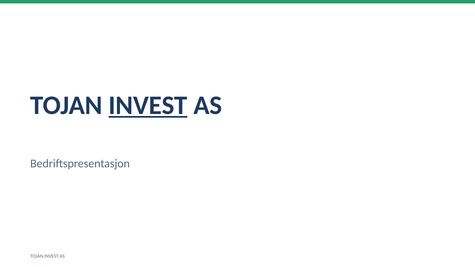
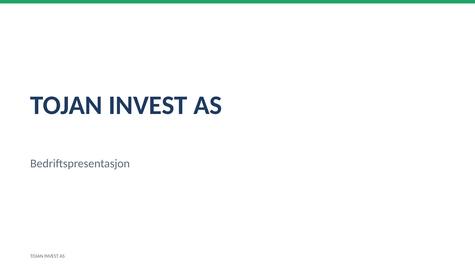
INVEST underline: present -> none (148, 105)
